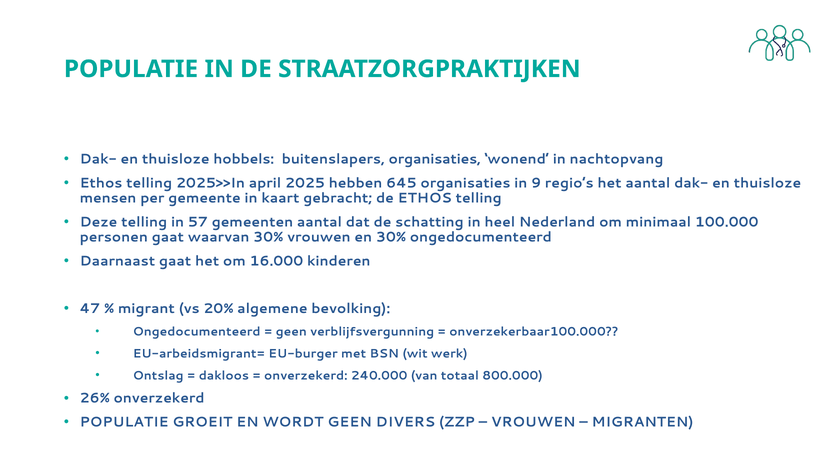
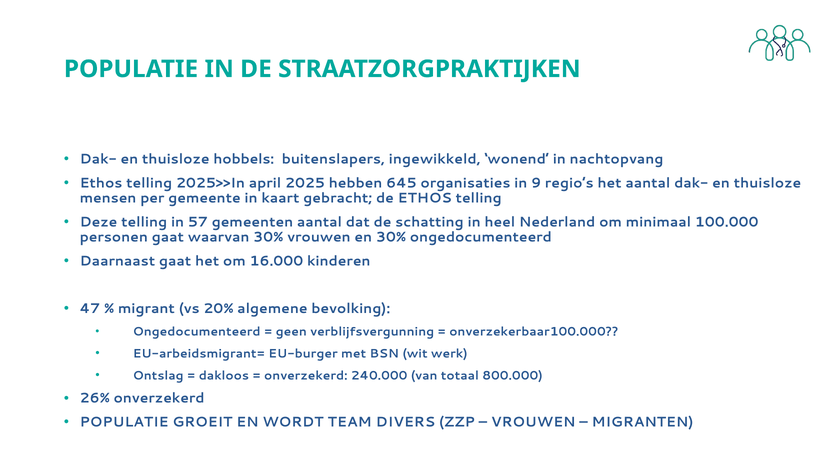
buitenslapers organisaties: organisaties -> ingewikkeld (435, 159)
WORDT GEEN: GEEN -> TEAM (350, 422)
